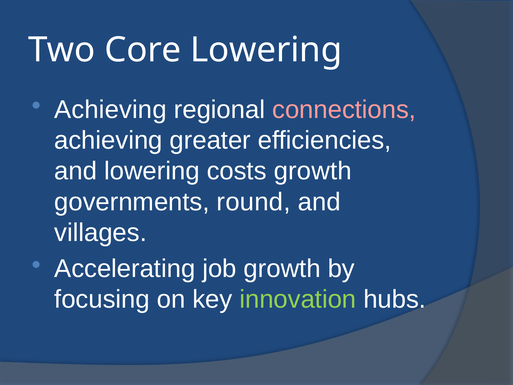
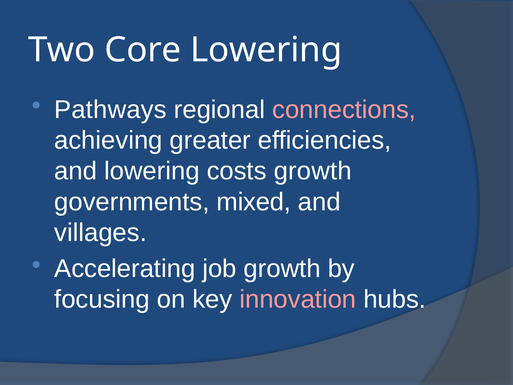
Achieving: Achieving -> Pathways (110, 109)
round: round -> mixed (254, 202)
innovation colour: light green -> pink (298, 299)
